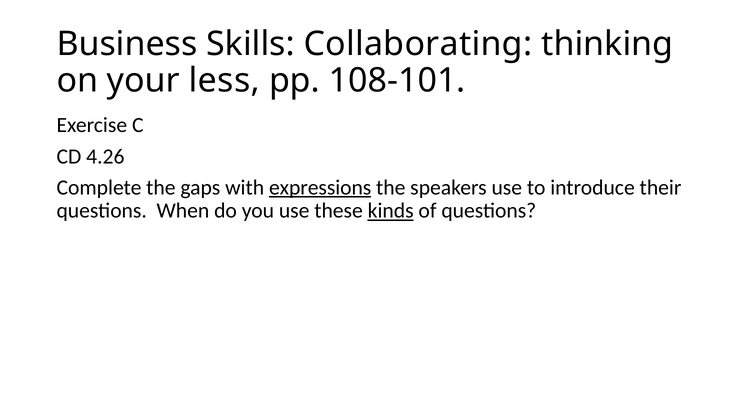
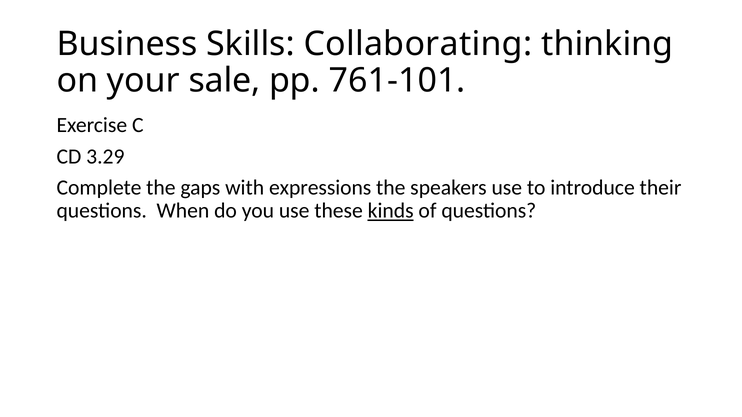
less: less -> sale (225, 81)
108-101: 108-101 -> 761-101 (397, 81)
4.26: 4.26 -> 3.29 (105, 157)
expressions underline: present -> none (320, 188)
